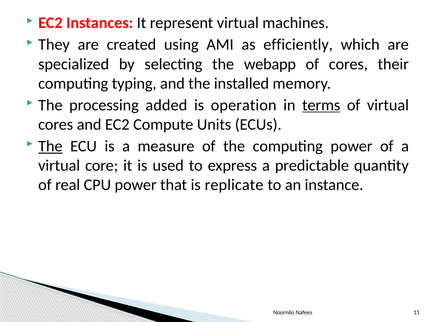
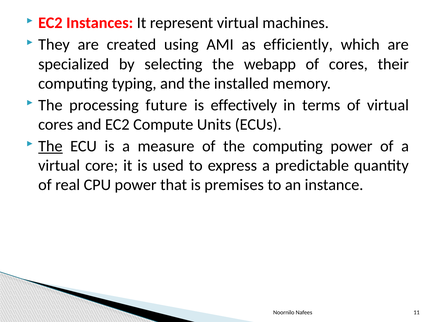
added: added -> future (166, 105)
operation: operation -> effectively (244, 105)
terms underline: present -> none (321, 105)
replicate: replicate -> premises (234, 185)
